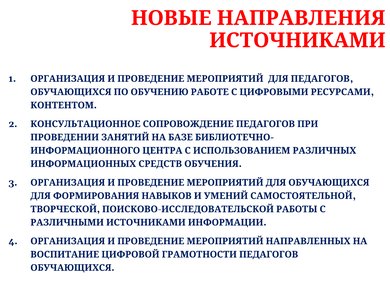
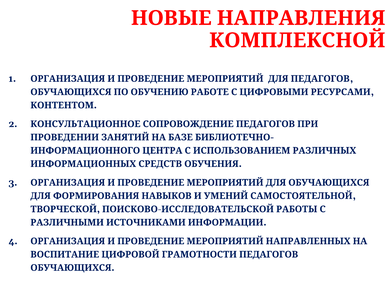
ИСТОЧНИКАМИ: ИСТОЧНИКАМИ -> КОМПЛЕКСНОЙ (297, 40)
